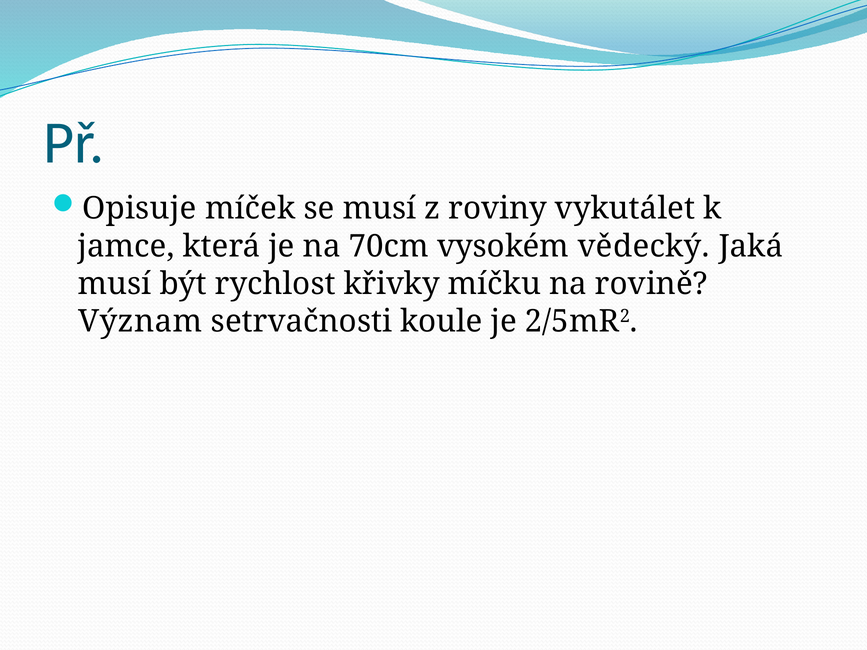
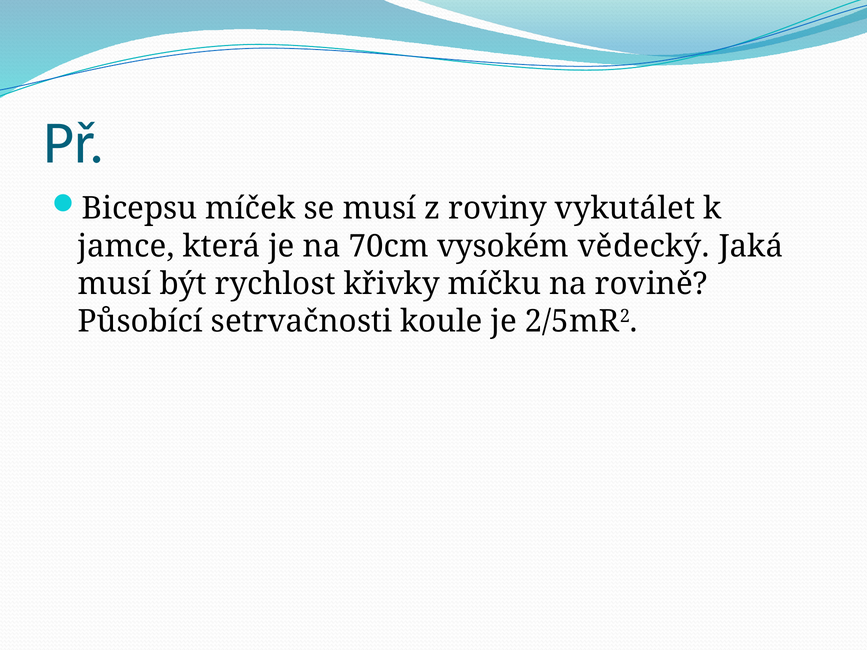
Opisuje: Opisuje -> Bicepsu (139, 209)
Význam: Význam -> Působící (140, 321)
